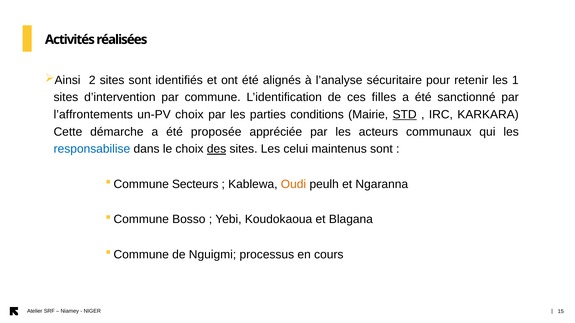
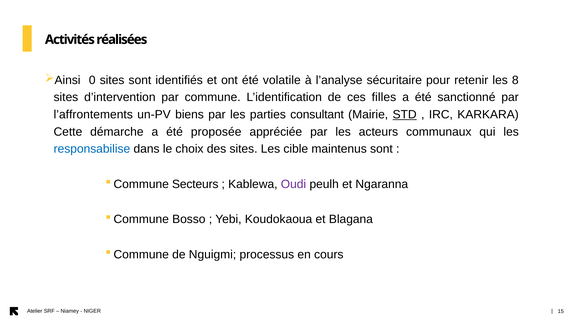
2: 2 -> 0 (92, 80)
alignés: alignés -> volatile (282, 80)
1: 1 -> 8 (515, 80)
un-PV choix: choix -> biens (189, 115)
conditions: conditions -> consultant (317, 115)
des underline: present -> none (217, 149)
celui: celui -> cible (296, 149)
Oudi colour: orange -> purple (293, 184)
